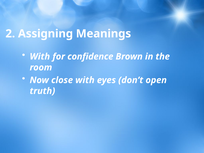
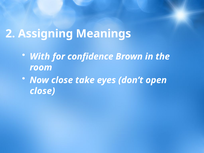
close with: with -> take (85, 80)
truth: truth -> close (42, 91)
